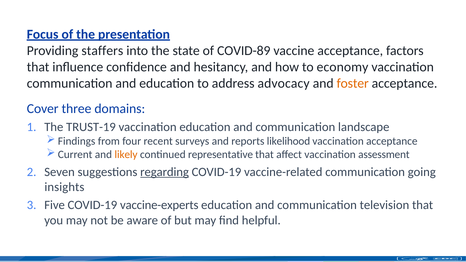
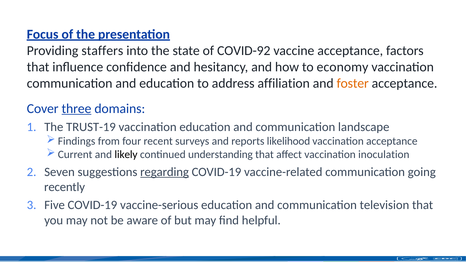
COVID-89: COVID-89 -> COVID-92 (244, 51)
advocacy: advocacy -> affiliation (284, 83)
three underline: none -> present (76, 109)
likely colour: orange -> black (126, 155)
representative: representative -> understanding (220, 155)
assessment: assessment -> inoculation (384, 155)
insights: insights -> recently (65, 187)
vaccine-experts: vaccine-experts -> vaccine-serious (159, 205)
